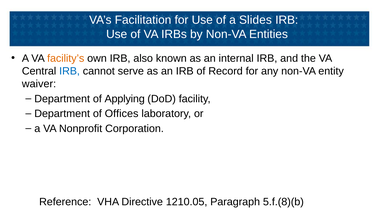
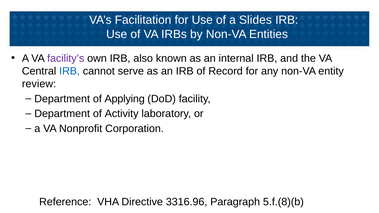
facility’s colour: orange -> purple (66, 58)
waiver: waiver -> review (39, 84)
Offices: Offices -> Activity (122, 114)
1210.05: 1210.05 -> 3316.96 (187, 202)
